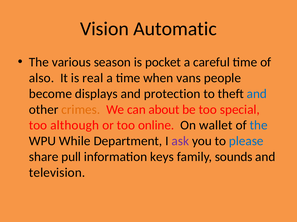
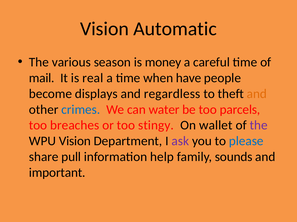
pocket: pocket -> money (163, 62)
also: also -> mail (42, 78)
vans: vans -> have (189, 78)
protection: protection -> regardless (172, 94)
and colour: blue -> orange (257, 94)
crimes colour: orange -> blue (81, 110)
about: about -> water (164, 110)
special: special -> parcels (240, 110)
although: although -> breaches (75, 126)
online: online -> stingy (156, 126)
the colour: blue -> purple (259, 126)
WPU While: While -> Vision (75, 142)
keys: keys -> help (162, 157)
television: television -> important (57, 173)
